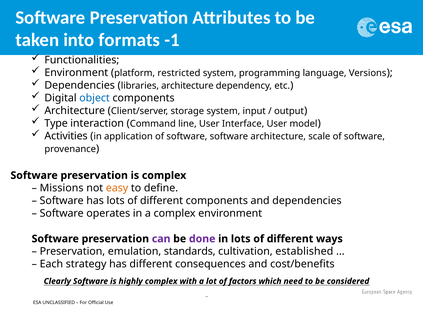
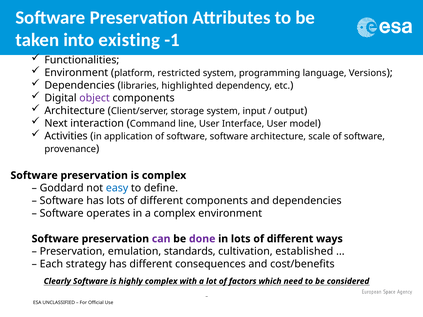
formats: formats -> existing (129, 40)
libraries architecture: architecture -> highlighted (187, 86)
object colour: blue -> purple (95, 98)
Type: Type -> Next (56, 123)
Missions: Missions -> Goddard (62, 188)
easy colour: orange -> blue (117, 188)
